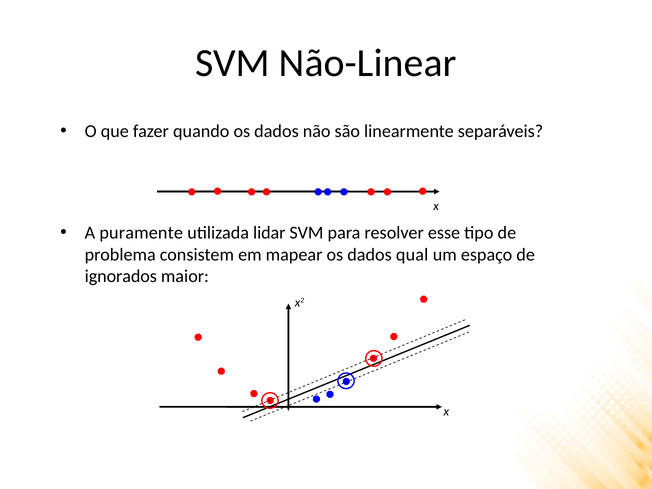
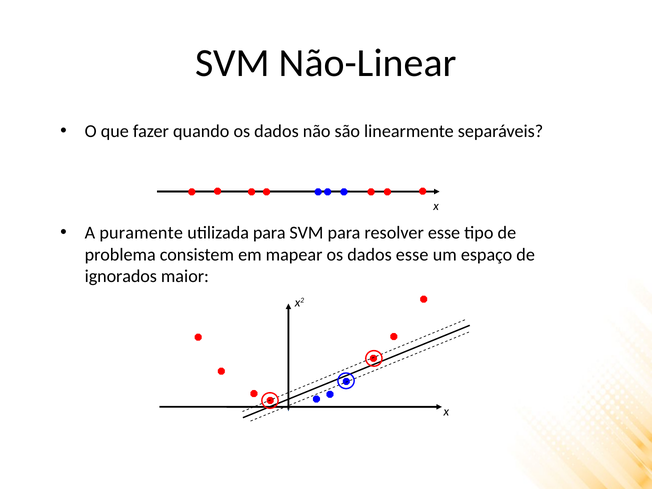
utilizada lidar: lidar -> para (269, 233)
dados qual: qual -> esse (412, 255)
